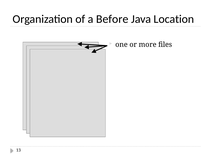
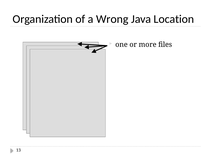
Before: Before -> Wrong (112, 19)
